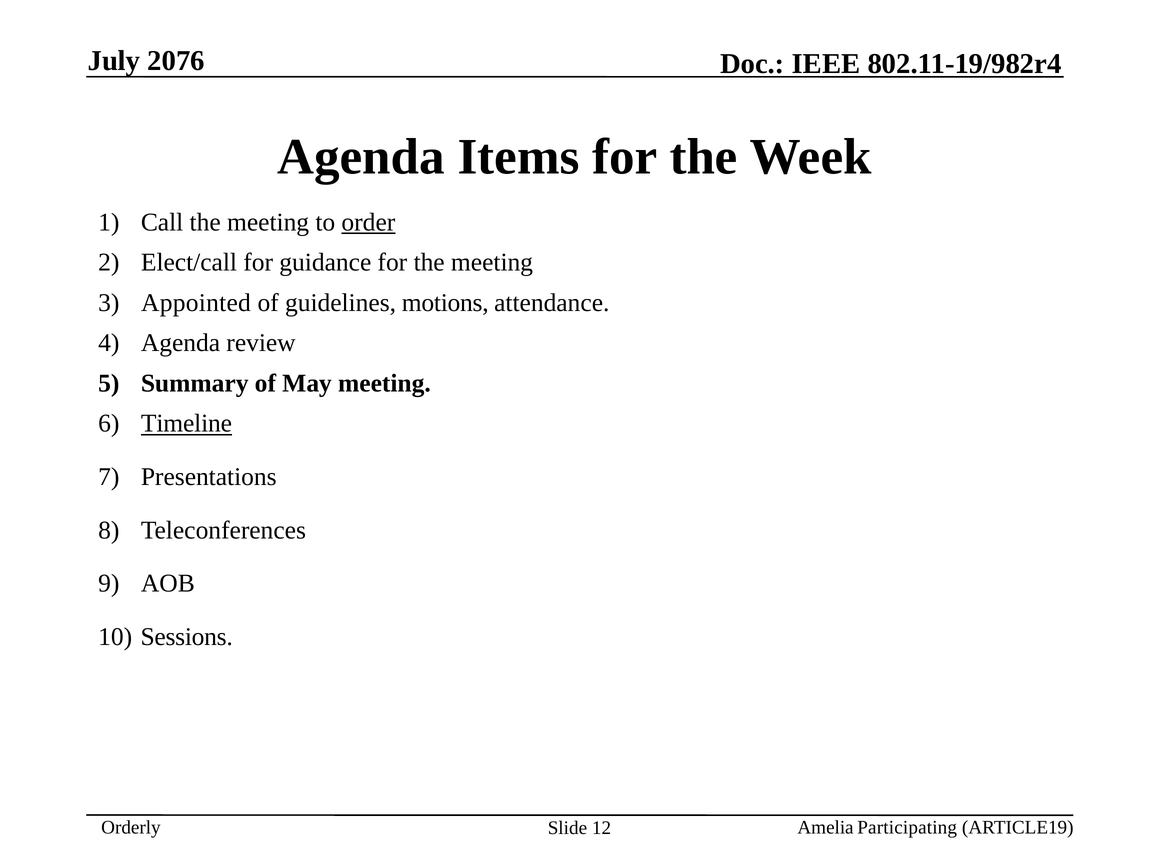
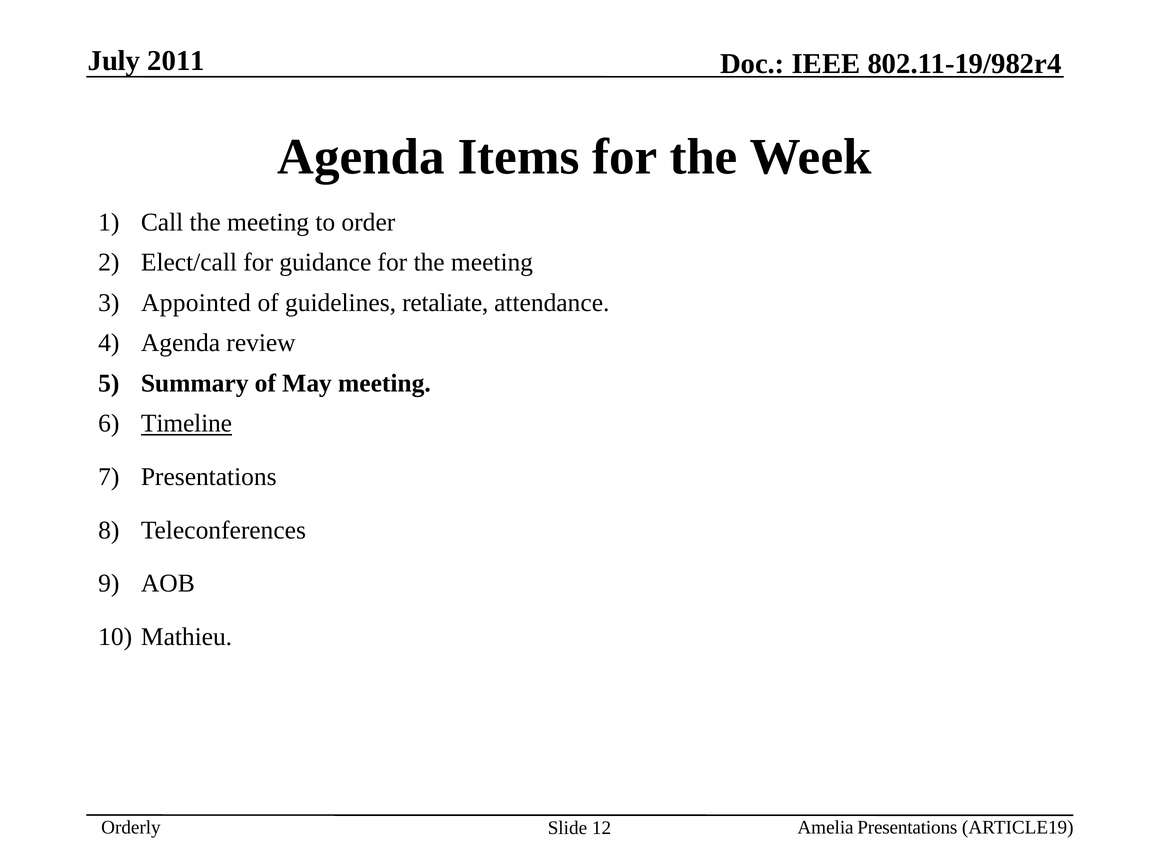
2076: 2076 -> 2011 (176, 61)
order underline: present -> none (368, 222)
motions: motions -> retaliate (445, 303)
Sessions: Sessions -> Mathieu (187, 636)
Amelia Participating: Participating -> Presentations (907, 827)
